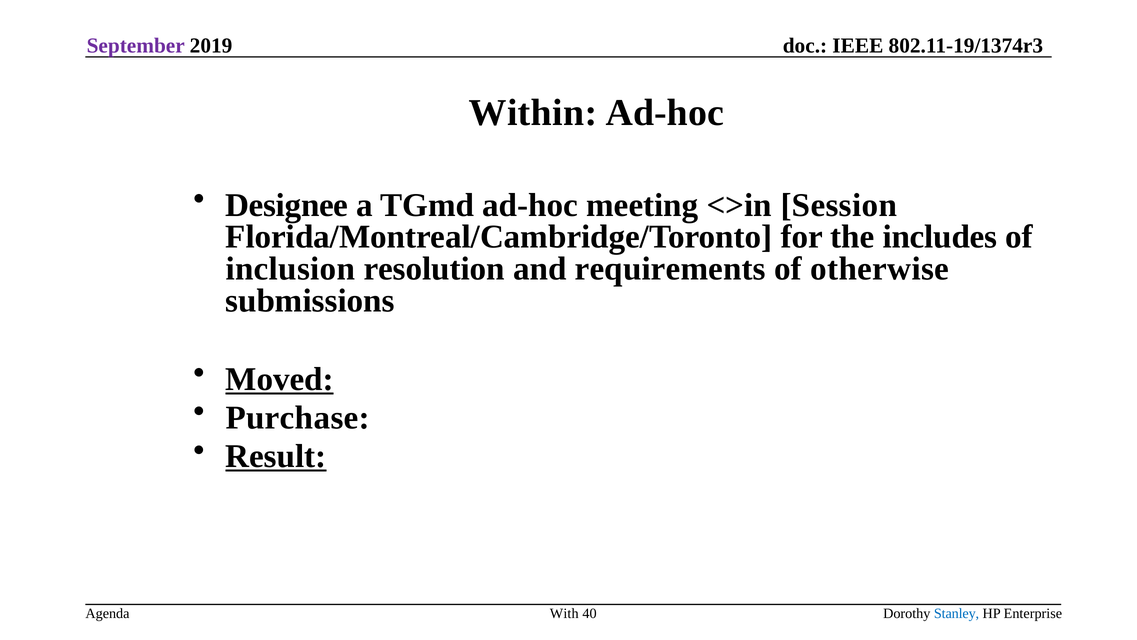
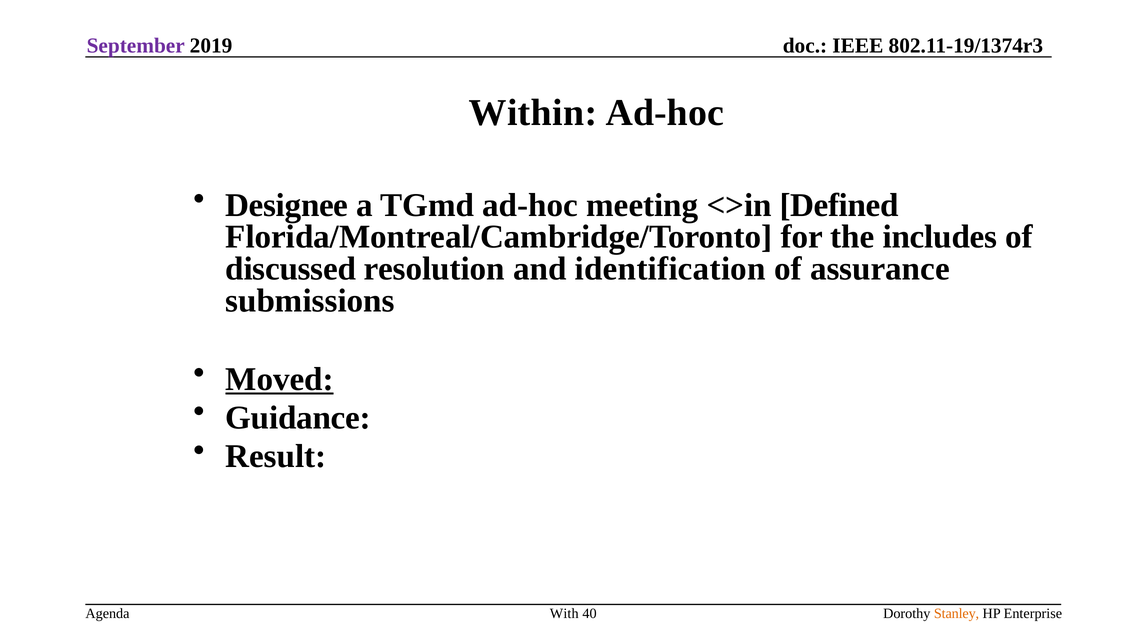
Session: Session -> Defined (839, 205)
inclusion: inclusion -> discussed (291, 269)
requirements: requirements -> identification (670, 269)
otherwise: otherwise -> assurance (880, 269)
Purchase: Purchase -> Guidance (298, 417)
Result underline: present -> none (276, 456)
Stanley colour: blue -> orange (957, 613)
